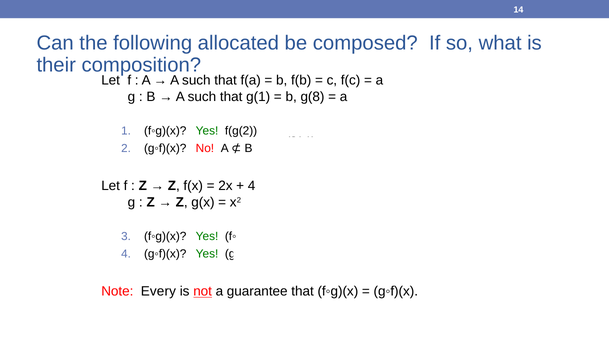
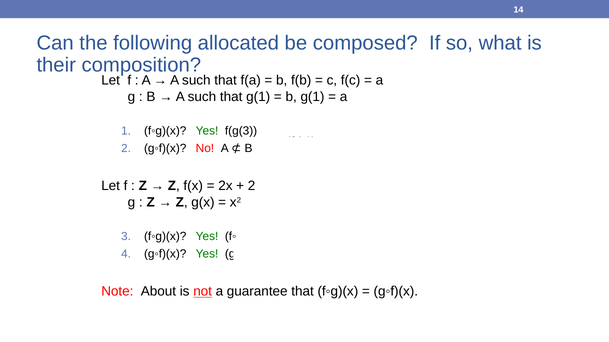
b g(8: g(8 -> g(1 (312, 97)
f(g(2: f(g(2 -> f(g(3 (241, 131)
4: 4 -> 2 (252, 186)
Every: Every -> About (158, 292)
